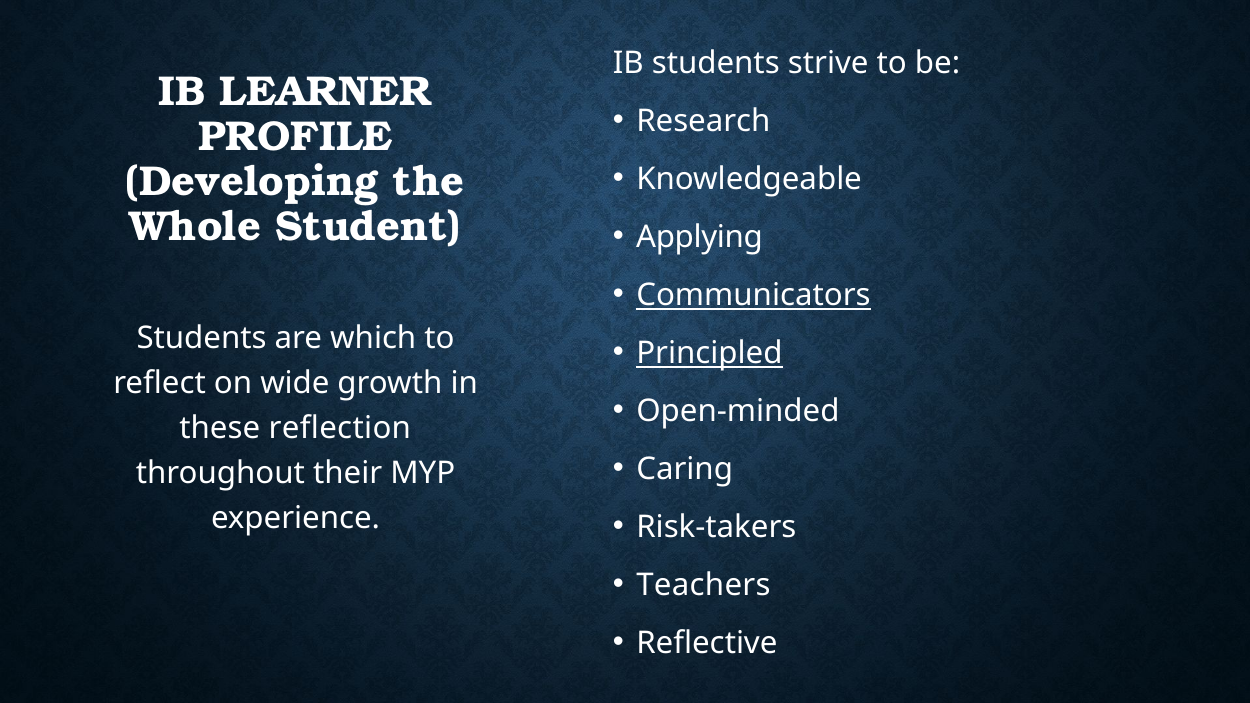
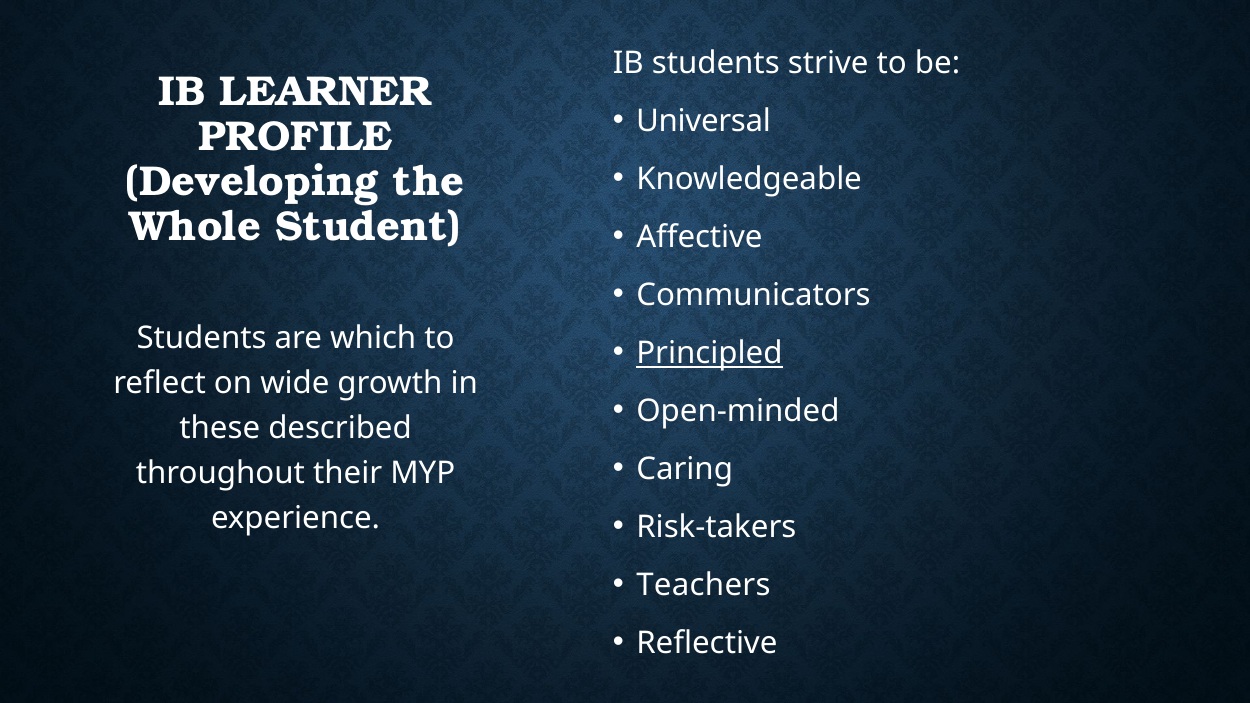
Research: Research -> Universal (704, 121)
Applying: Applying -> Affective (699, 237)
Communicators underline: present -> none (753, 295)
reflection: reflection -> described (340, 428)
